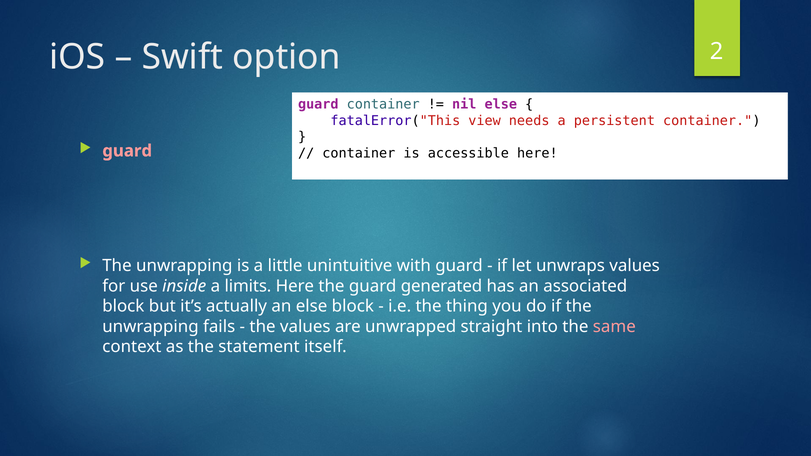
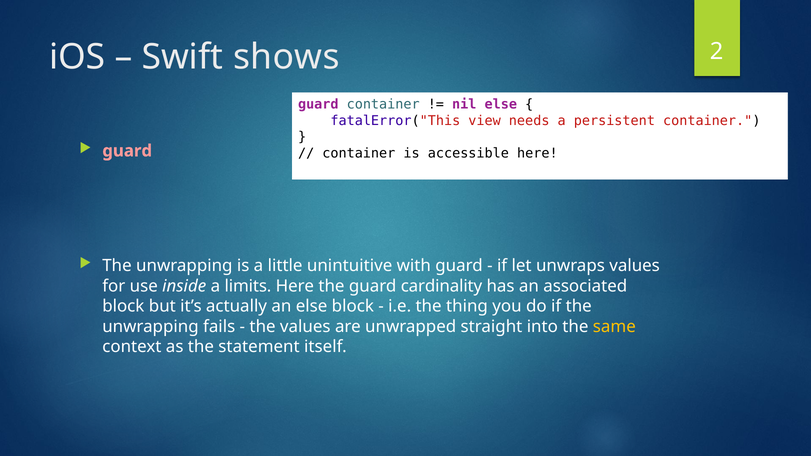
option: option -> shows (286, 57)
generated: generated -> cardinality (441, 286)
same colour: pink -> yellow (614, 327)
